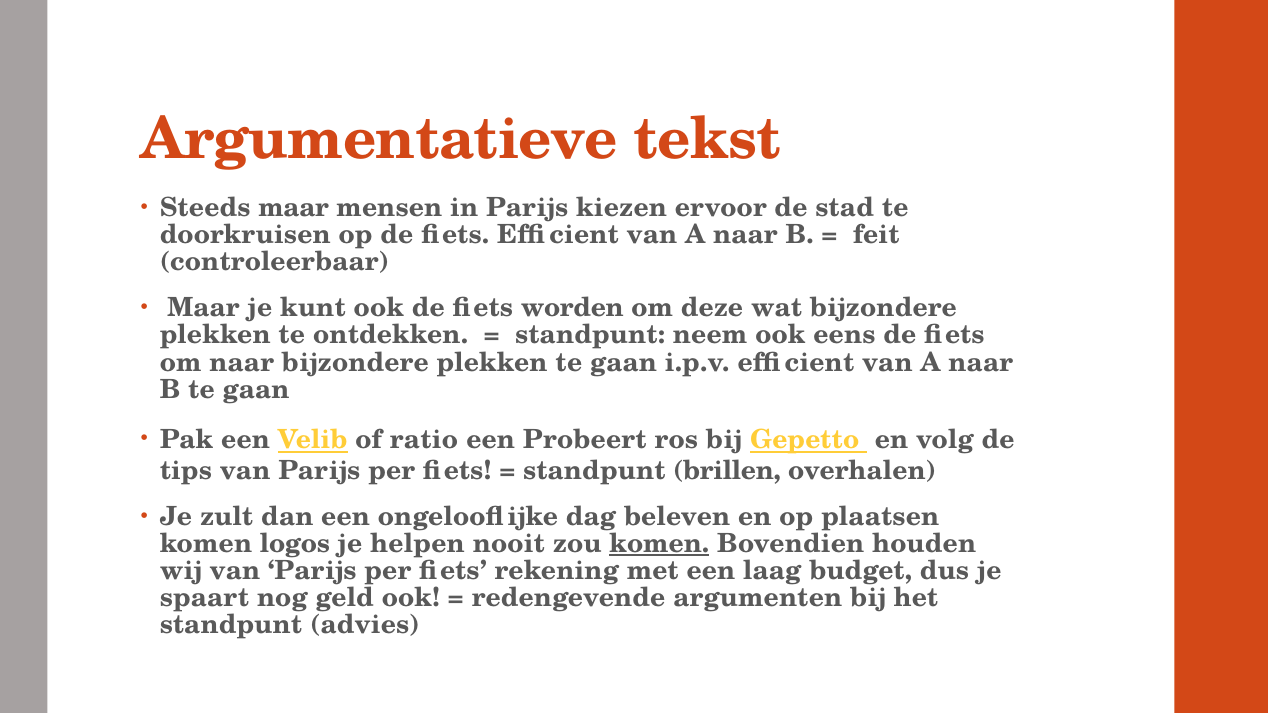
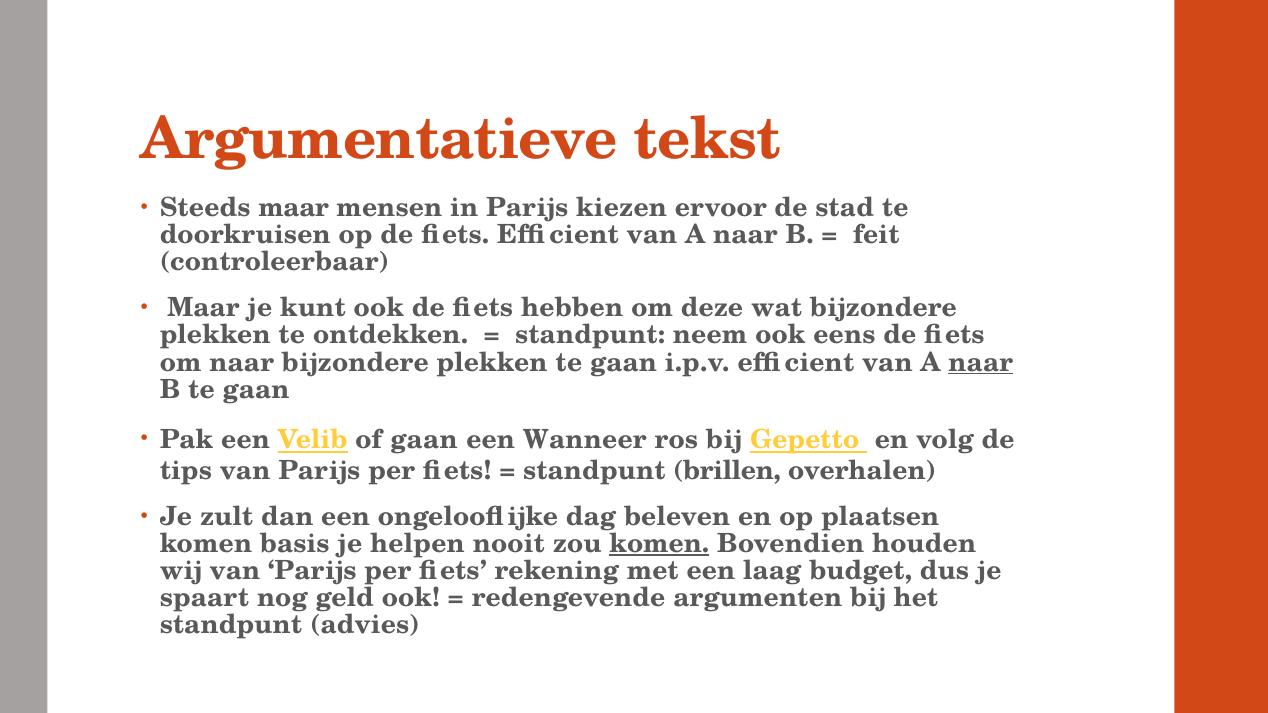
worden: worden -> hebben (572, 308)
naar underline: none -> present (981, 362)
of ratio: ratio -> gaan (424, 440)
Probeert: Probeert -> Wanneer (585, 440)
logos: logos -> basis (295, 544)
